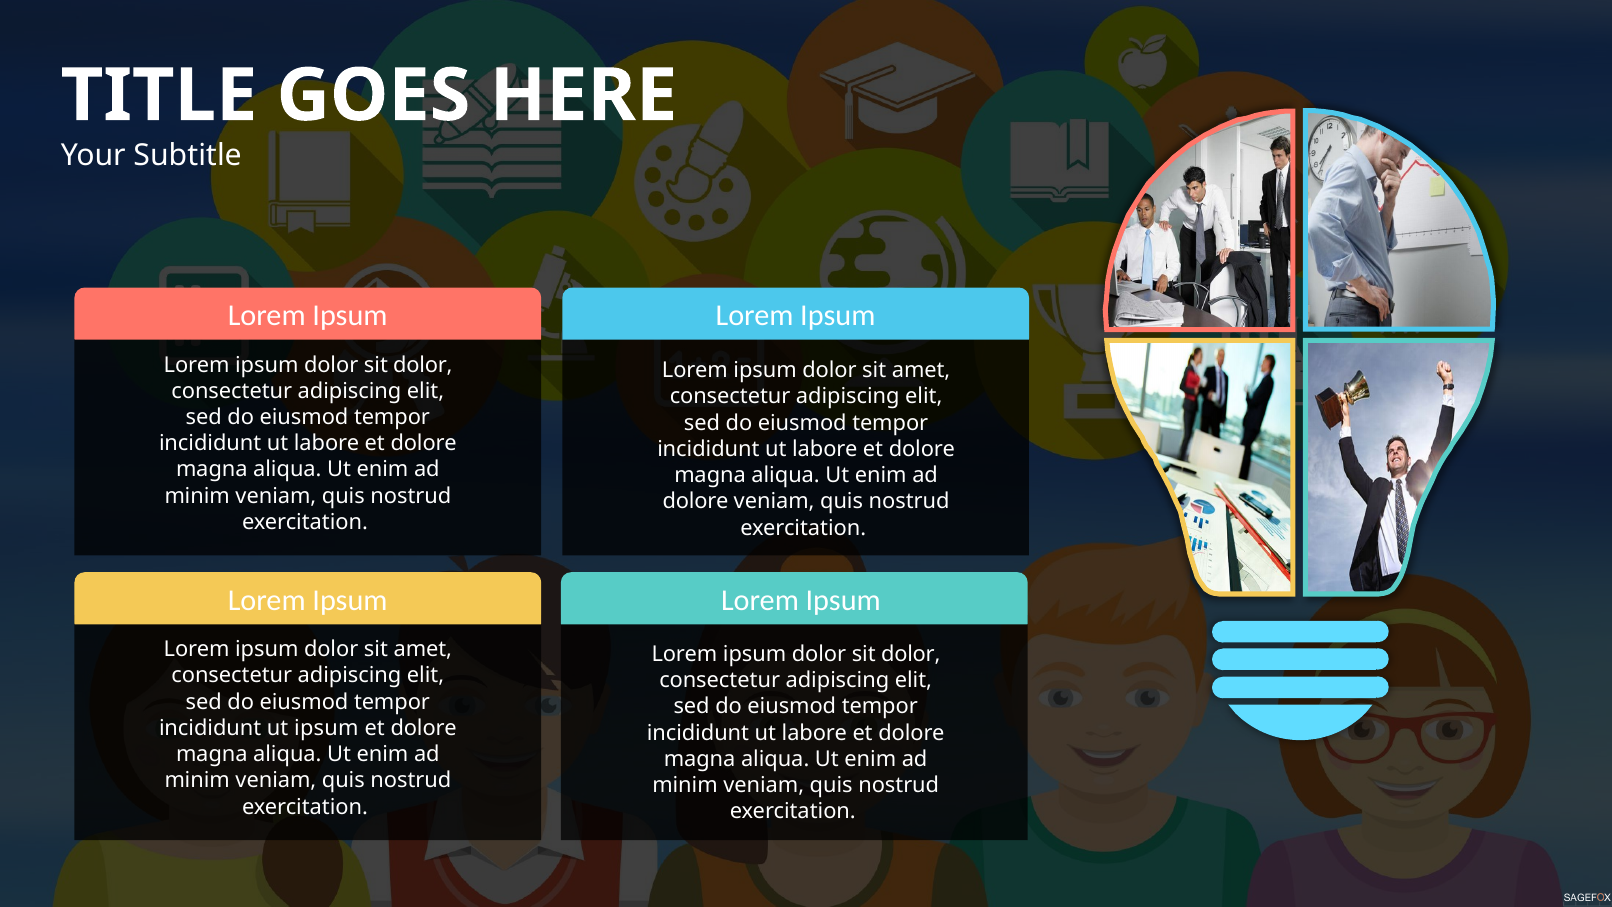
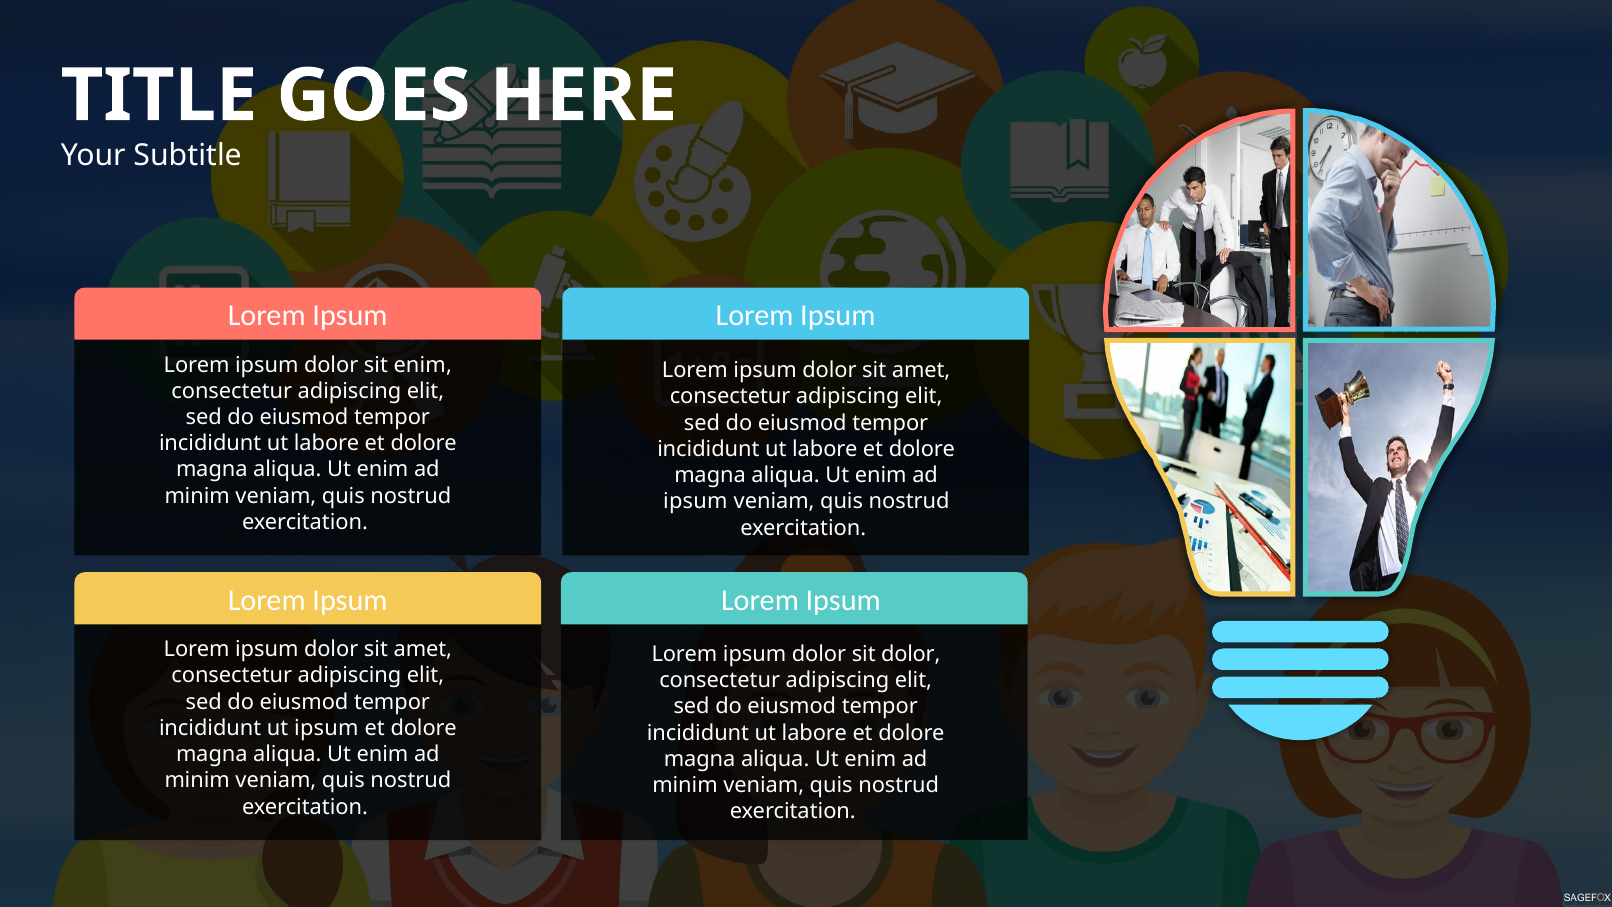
dolor: dolor -> enim (423, 365)
dolore: dolore -> ipsum (695, 502)
